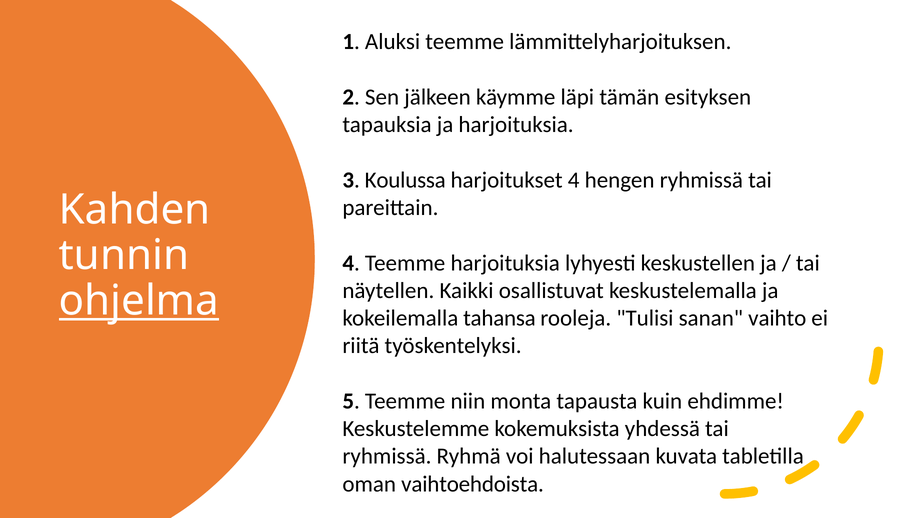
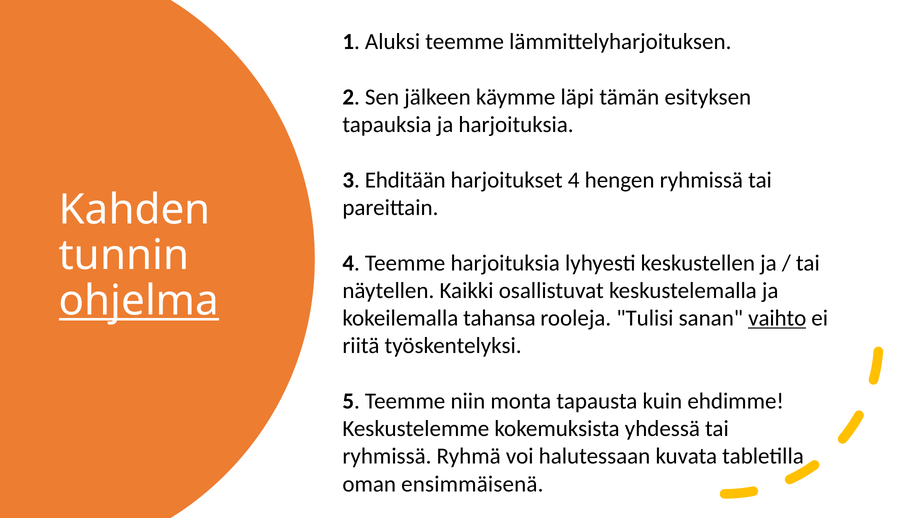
Koulussa: Koulussa -> Ehditään (405, 180)
vaihto underline: none -> present (777, 318)
vaihtoehdoista: vaihtoehdoista -> ensimmäisenä (472, 484)
